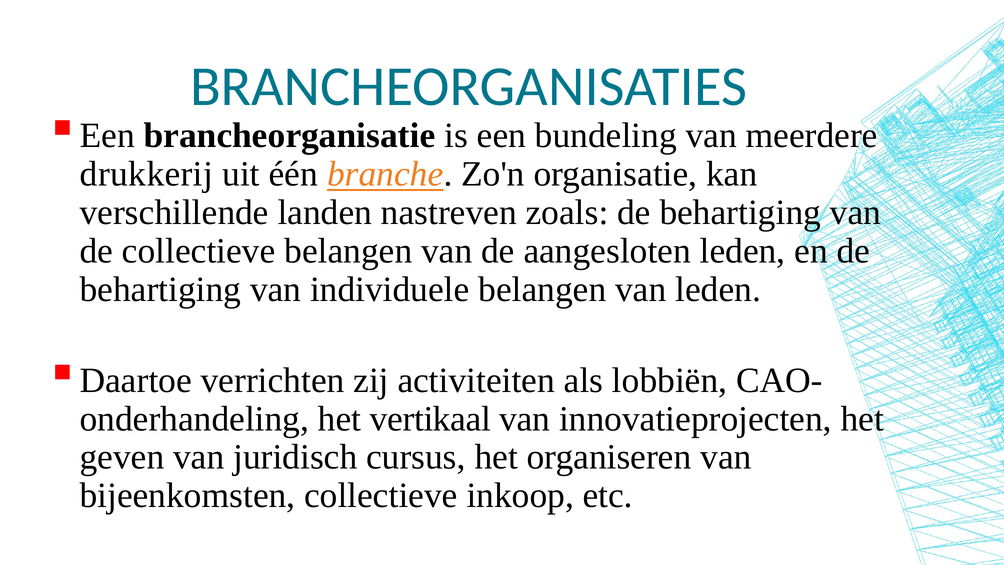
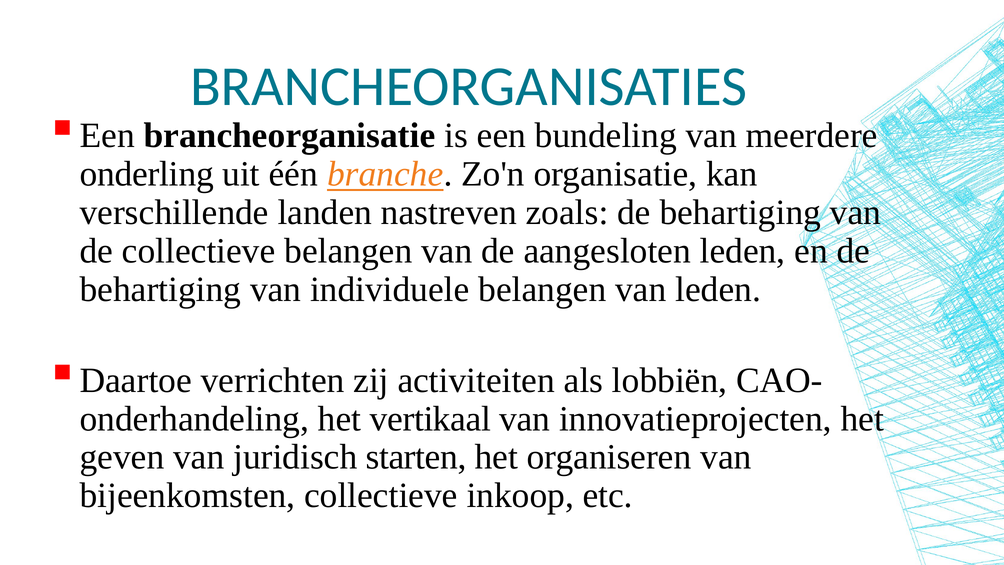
drukkerij: drukkerij -> onderling (147, 174)
cursus: cursus -> starten (416, 457)
